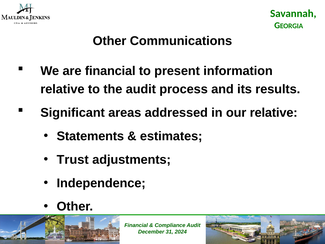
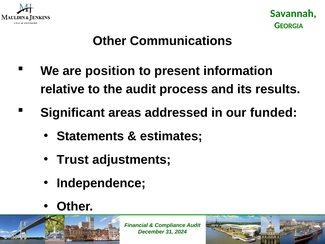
are financial: financial -> position (110, 71)
our relative: relative -> funded (274, 112)
